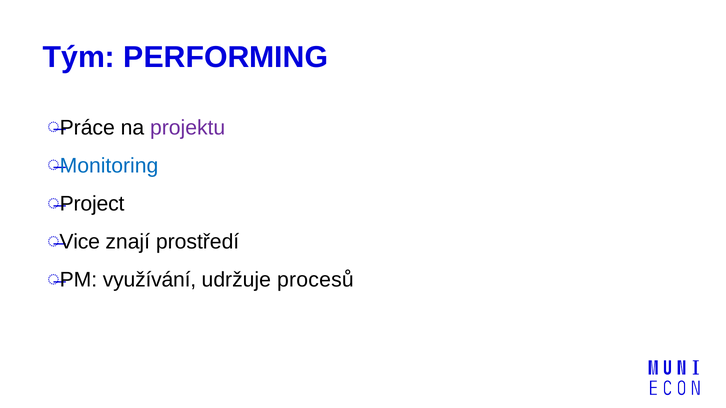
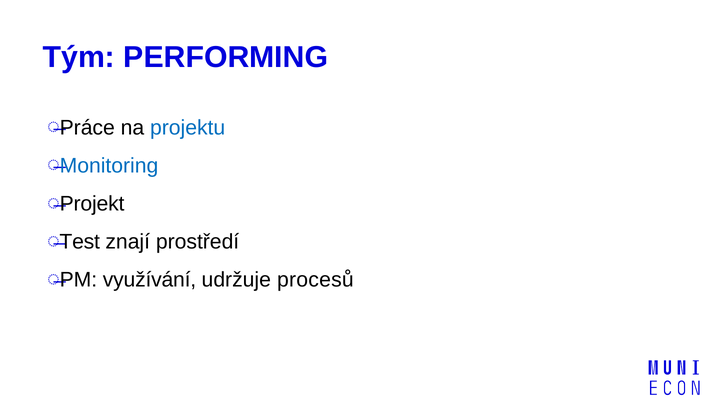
projektu colour: purple -> blue (188, 128)
Project: Project -> Projekt (92, 204)
Vice: Vice -> Test (80, 242)
